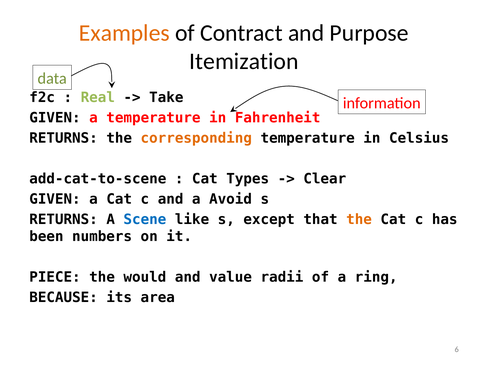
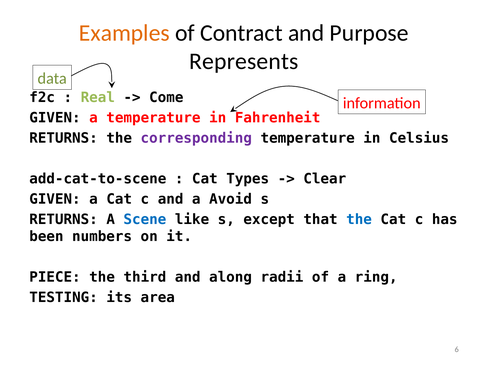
Itemization: Itemization -> Represents (244, 61)
Take: Take -> Come (166, 97)
corresponding colour: orange -> purple (196, 138)
the colour: orange -> blue (359, 219)
would: would -> third (145, 277)
value: value -> along (231, 277)
BECAUSE: BECAUSE -> TESTING (64, 297)
